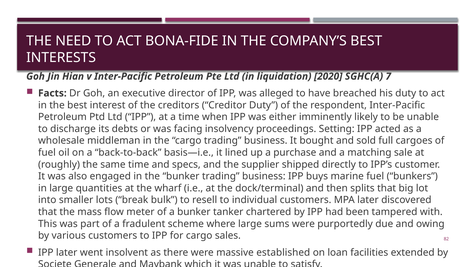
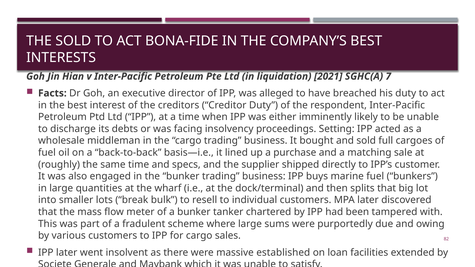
THE NEED: NEED -> SOLD (73, 41)
2020: 2020 -> 2021 (328, 76)
